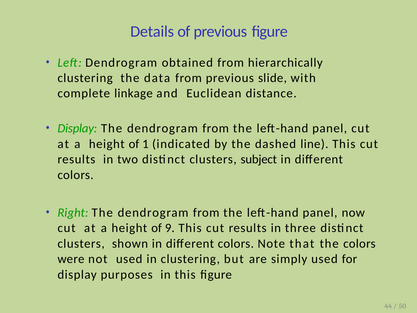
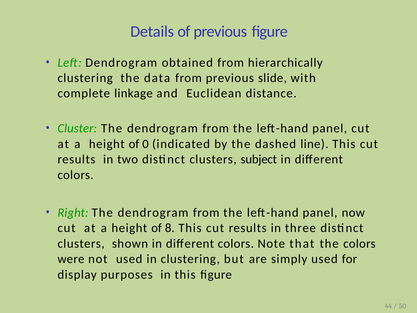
Display: Display -> Cluster (77, 128)
1: 1 -> 0 (145, 144)
9: 9 -> 8 (170, 228)
